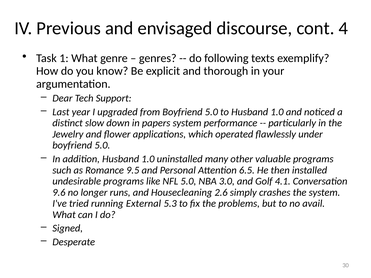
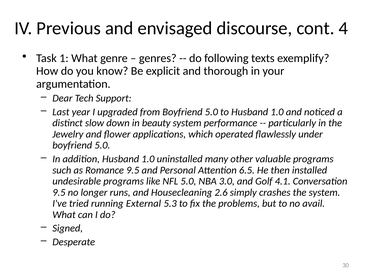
papers: papers -> beauty (156, 123)
9.6: 9.6 -> 9.5 (59, 193)
